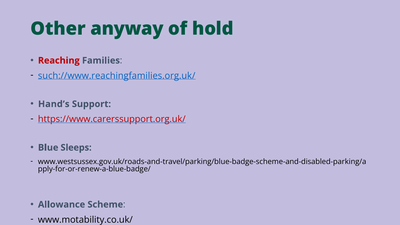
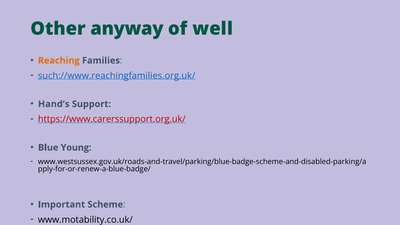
hold: hold -> well (213, 29)
Reaching colour: red -> orange (59, 60)
Sleeps: Sleeps -> Young (76, 148)
Allowance: Allowance -> Important (62, 204)
